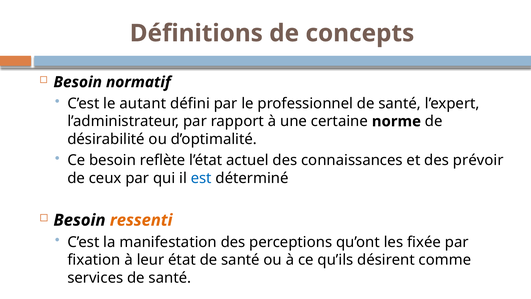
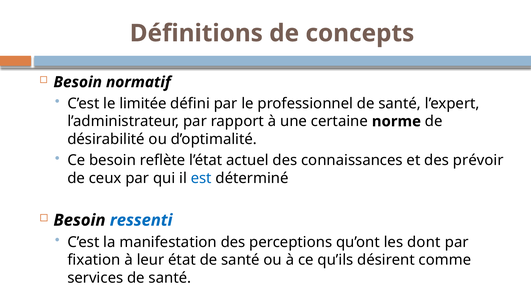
autant: autant -> limitée (143, 103)
ressenti colour: orange -> blue (141, 220)
fixée: fixée -> dont (424, 242)
